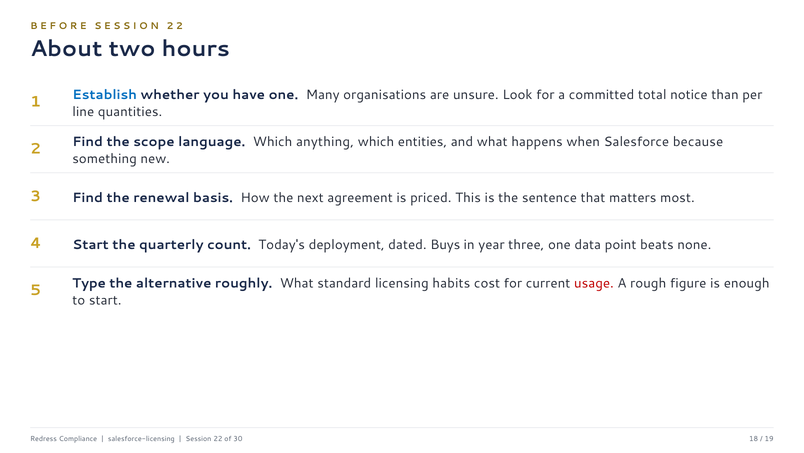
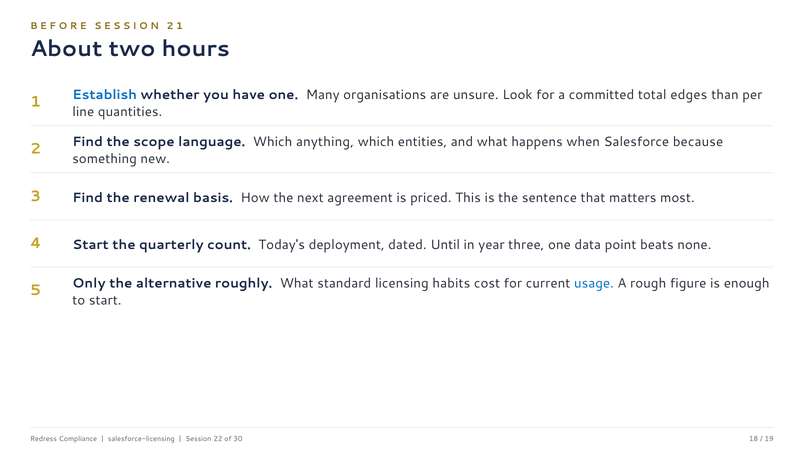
2 2: 2 -> 1 (179, 26)
notice: notice -> edges (689, 95)
Buys: Buys -> Until (445, 244)
Type: Type -> Only (89, 283)
usage colour: red -> blue (594, 283)
